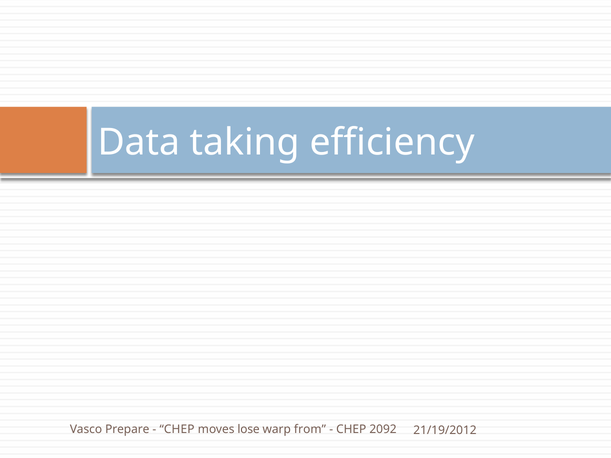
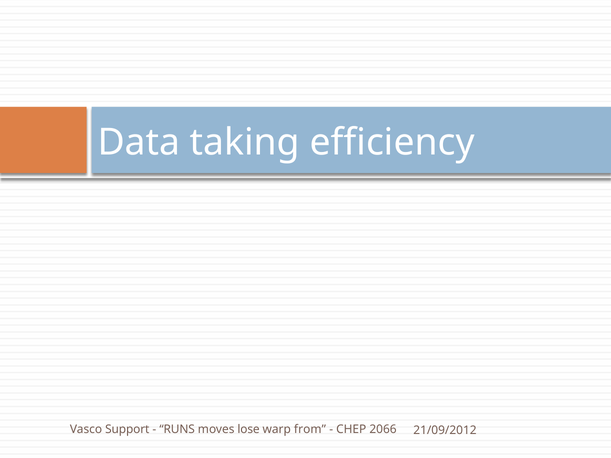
Prepare: Prepare -> Support (127, 430)
CHEP: CHEP -> RUNS (177, 430)
2092: 2092 -> 2066 (383, 430)
21/19/2012: 21/19/2012 -> 21/09/2012 (445, 431)
